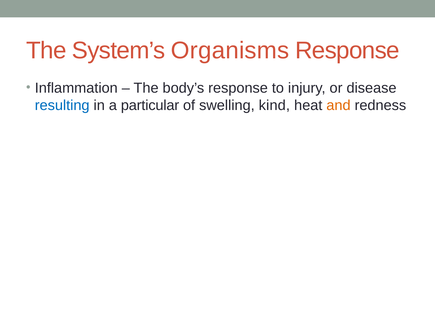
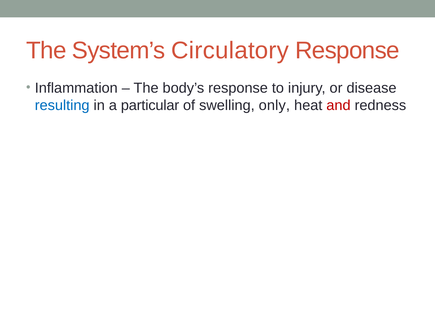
Organisms: Organisms -> Circulatory (230, 51)
kind: kind -> only (274, 105)
and colour: orange -> red (338, 105)
